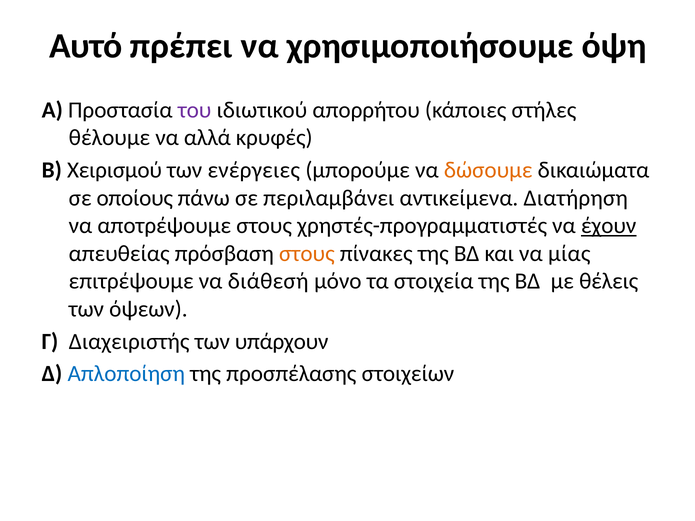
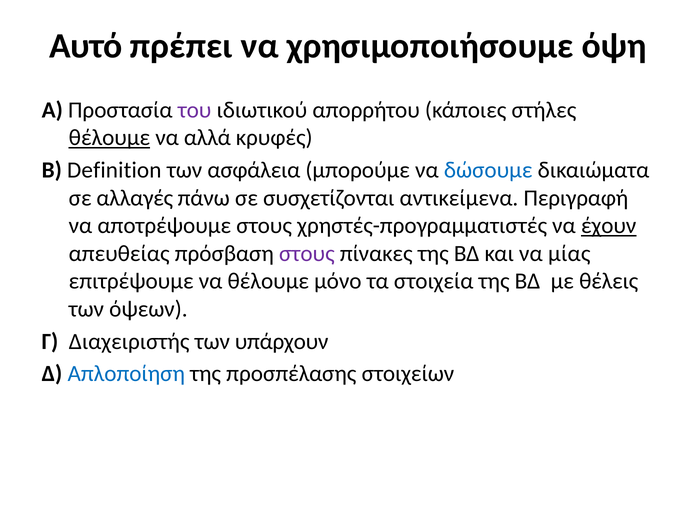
θέλουμε underline: none -> present (109, 138)
Χειρισμού: Χειρισμού -> Definition (114, 170)
ενέργειες: ενέργειες -> ασφάλεια (254, 170)
δώσουμε colour: orange -> blue (488, 170)
οποίους: οποίους -> αλλαγές (135, 198)
περιλαμβάνει: περιλαμβάνει -> συσχετίζονται (329, 198)
Διατήρηση: Διατήρηση -> Περιγραφή (576, 198)
στους colour: orange -> purple (307, 254)
να διάθεσή: διάθεσή -> θέλουμε (268, 281)
